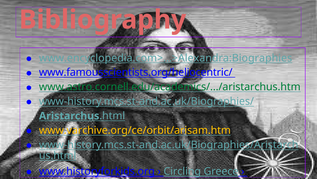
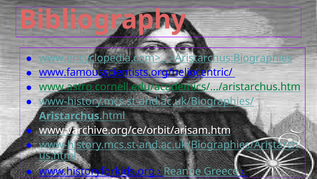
www.encyclopedia.com>...>Alexandra:Biographies: www.encyclopedia.com>...>Alexandra:Biographies -> www.encyclopedia.com>...>Aristarchus:Biographies (166, 58)
www.varchive.org/ce/orbit/arisam.htm colour: yellow -> white (135, 130)
Circling: Circling -> Reanne (182, 171)
